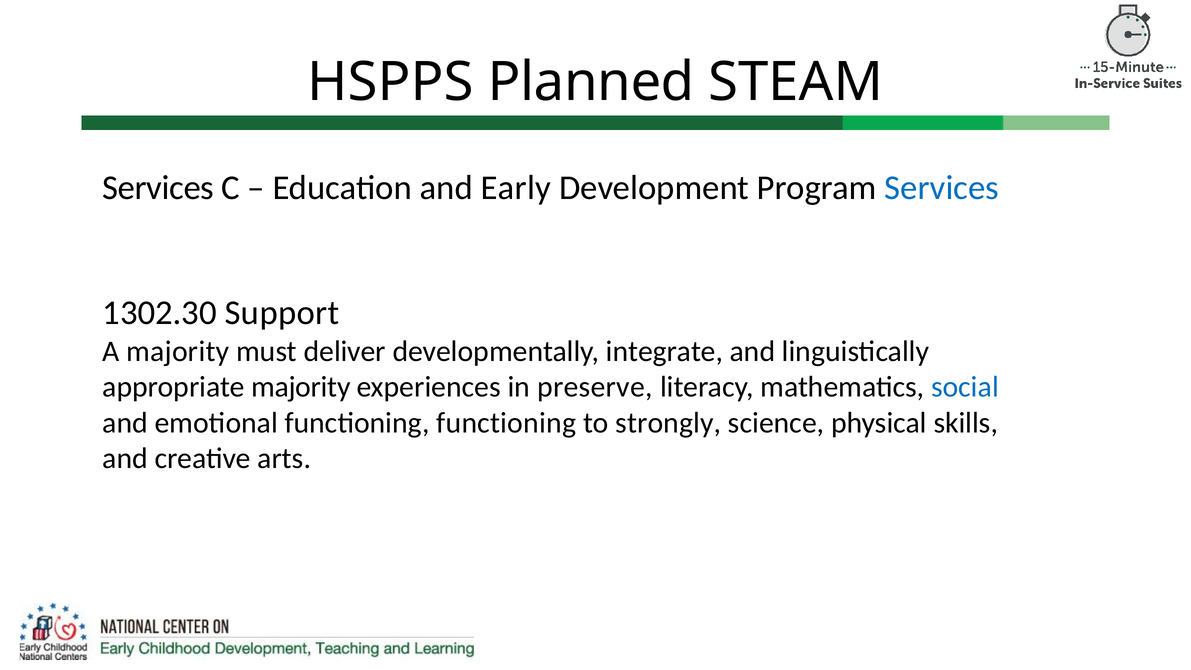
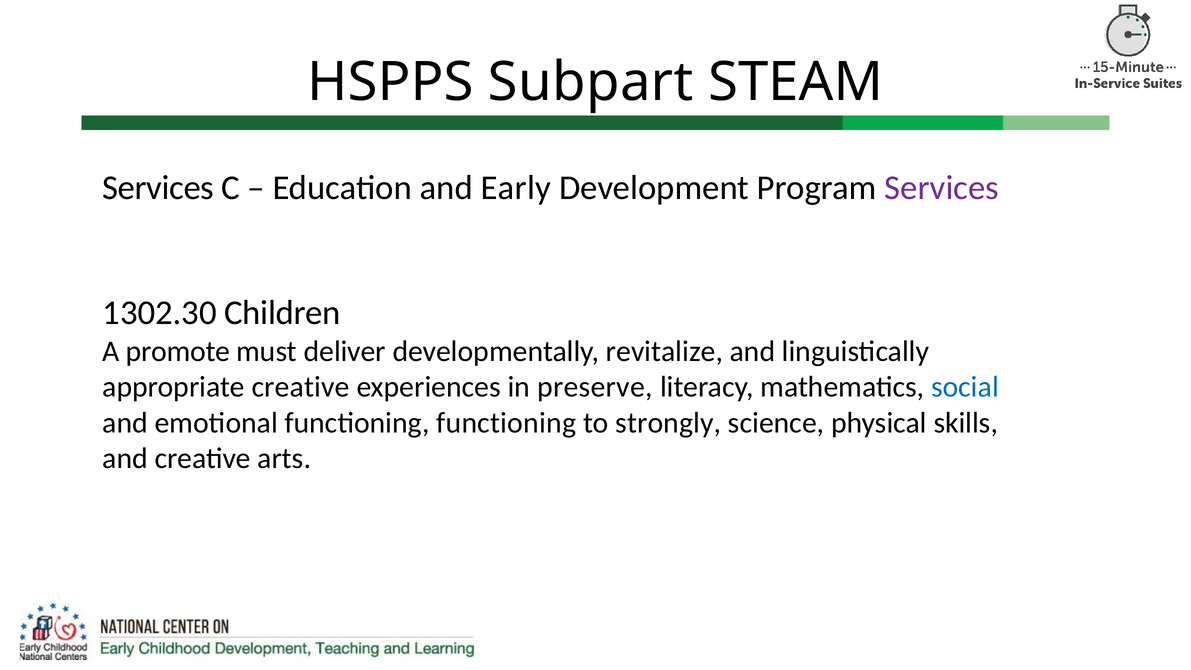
Planned: Planned -> Subpart (591, 82)
Services colour: blue -> purple (942, 188)
Support: Support -> Children (282, 313)
A majority: majority -> promote (178, 351)
integrate: integrate -> revitalize (664, 351)
appropriate majority: majority -> creative (301, 387)
